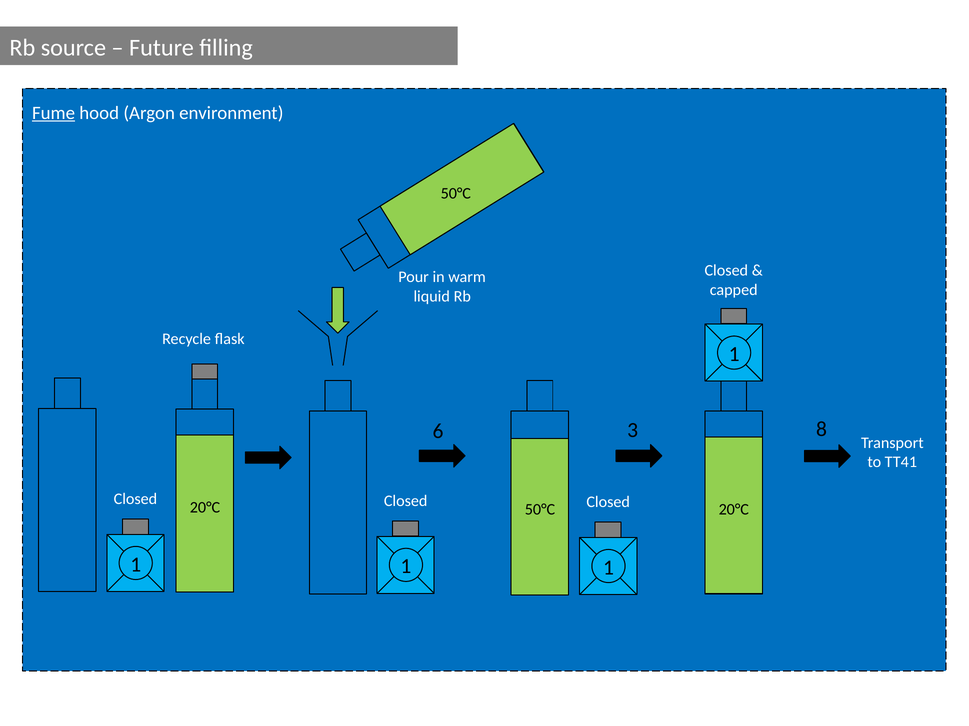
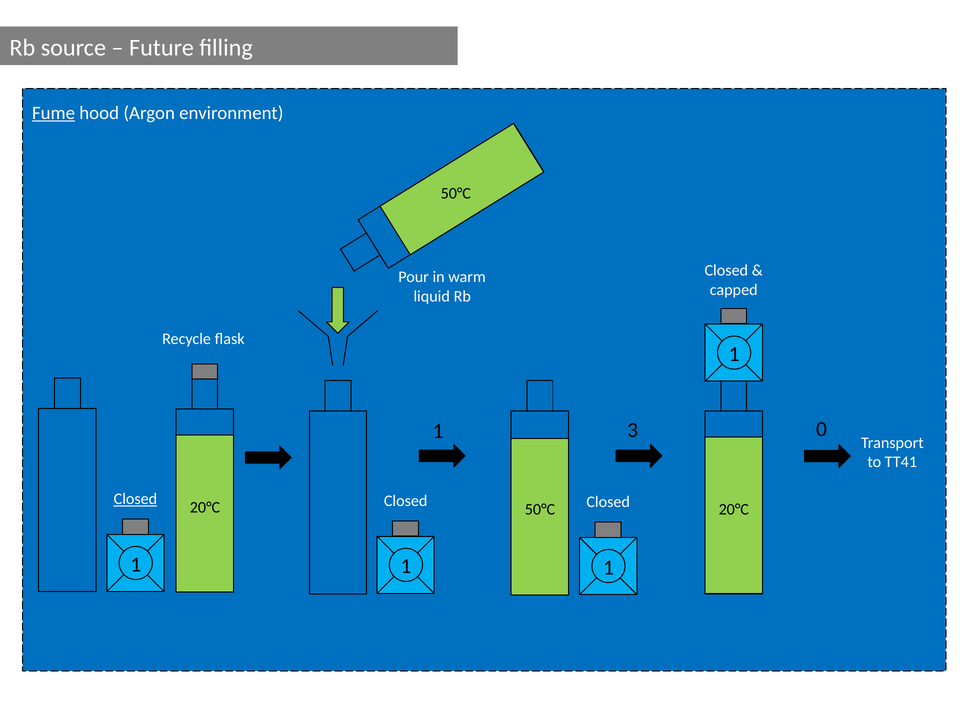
6: 6 -> 1 (438, 432)
8: 8 -> 0 (821, 430)
Closed underline: none -> present (135, 500)
